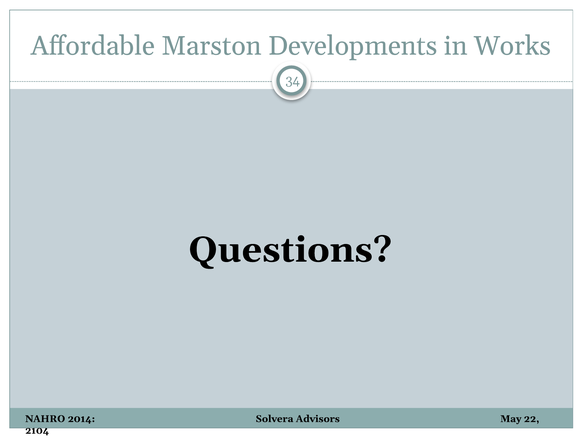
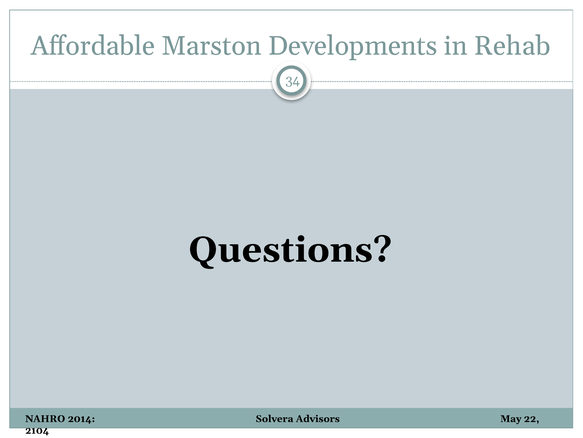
Works: Works -> Rehab (512, 46)
